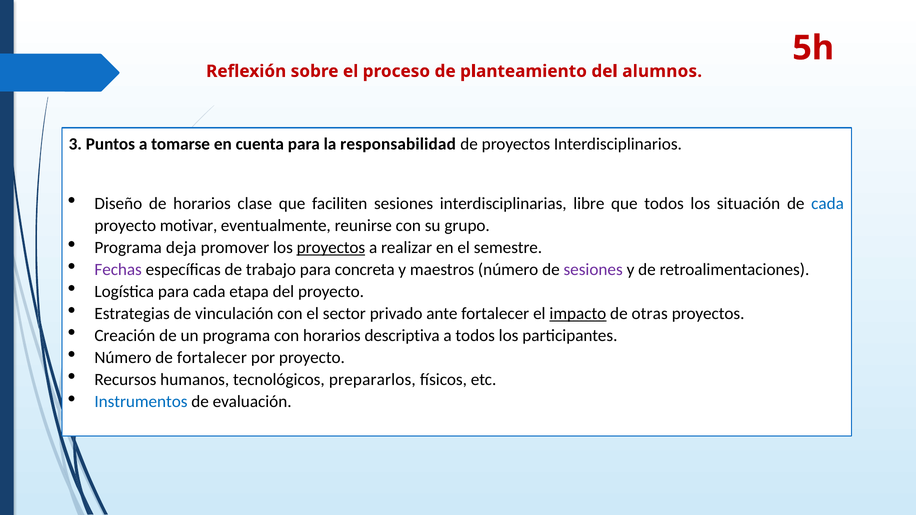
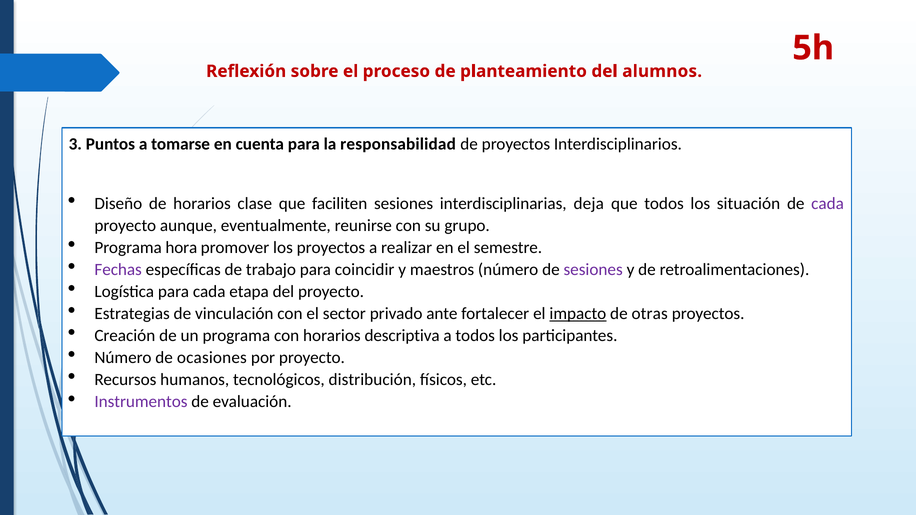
libre: libre -> deja (589, 203)
cada colour: blue -> purple (828, 203)
motivar: motivar -> aunque (188, 226)
deja: deja -> hora (181, 248)
proyectos underline: present -> none (331, 248)
concreta: concreta -> coincidir (365, 270)
de fortalecer: fortalecer -> ocasiones (212, 358)
prepararlos: prepararlos -> distribución (372, 380)
Instrumentos colour: blue -> purple (141, 402)
